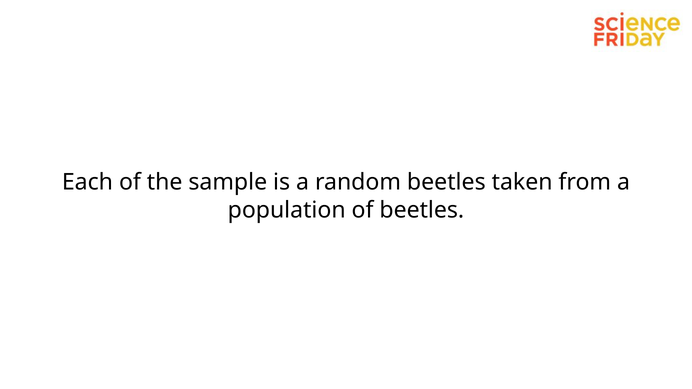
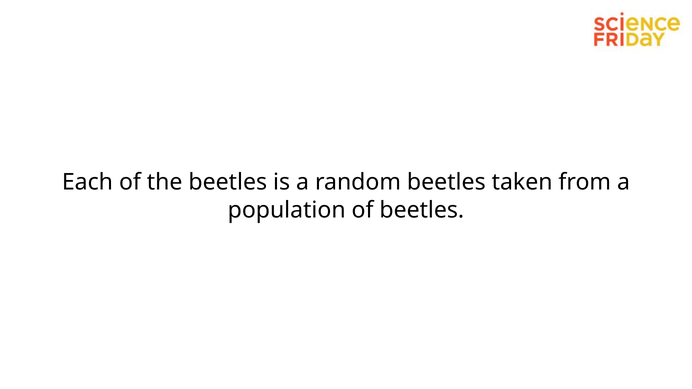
the sample: sample -> beetles (228, 182)
